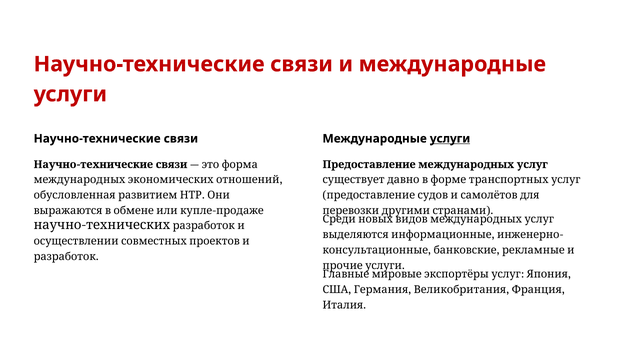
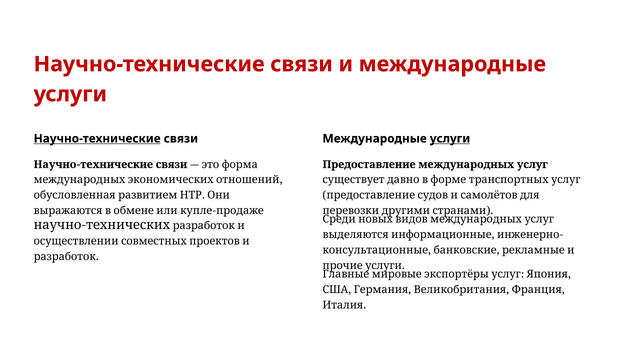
Научно-технические underline: none -> present (97, 138)
